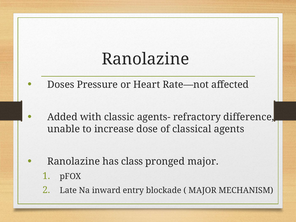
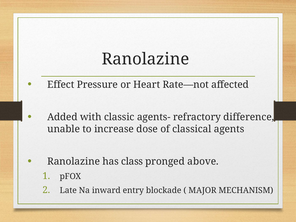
Doses: Doses -> Effect (61, 85)
pronged major: major -> above (203, 162)
